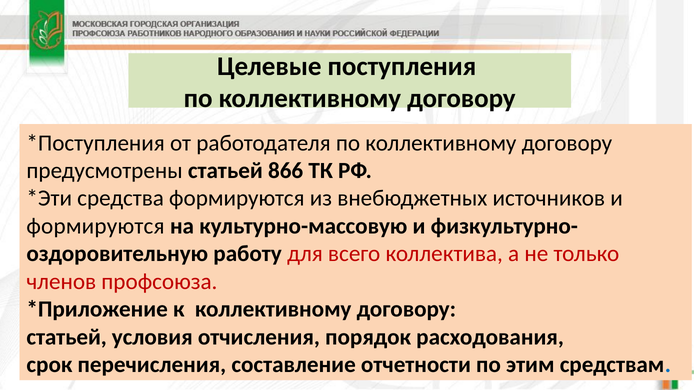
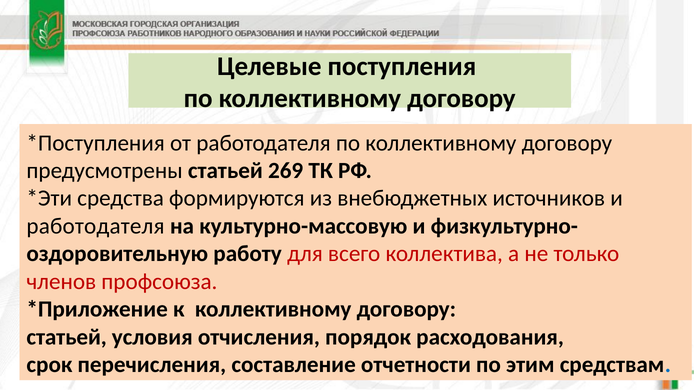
866: 866 -> 269 (286, 171)
формируются: формируются -> работодателя (96, 226)
